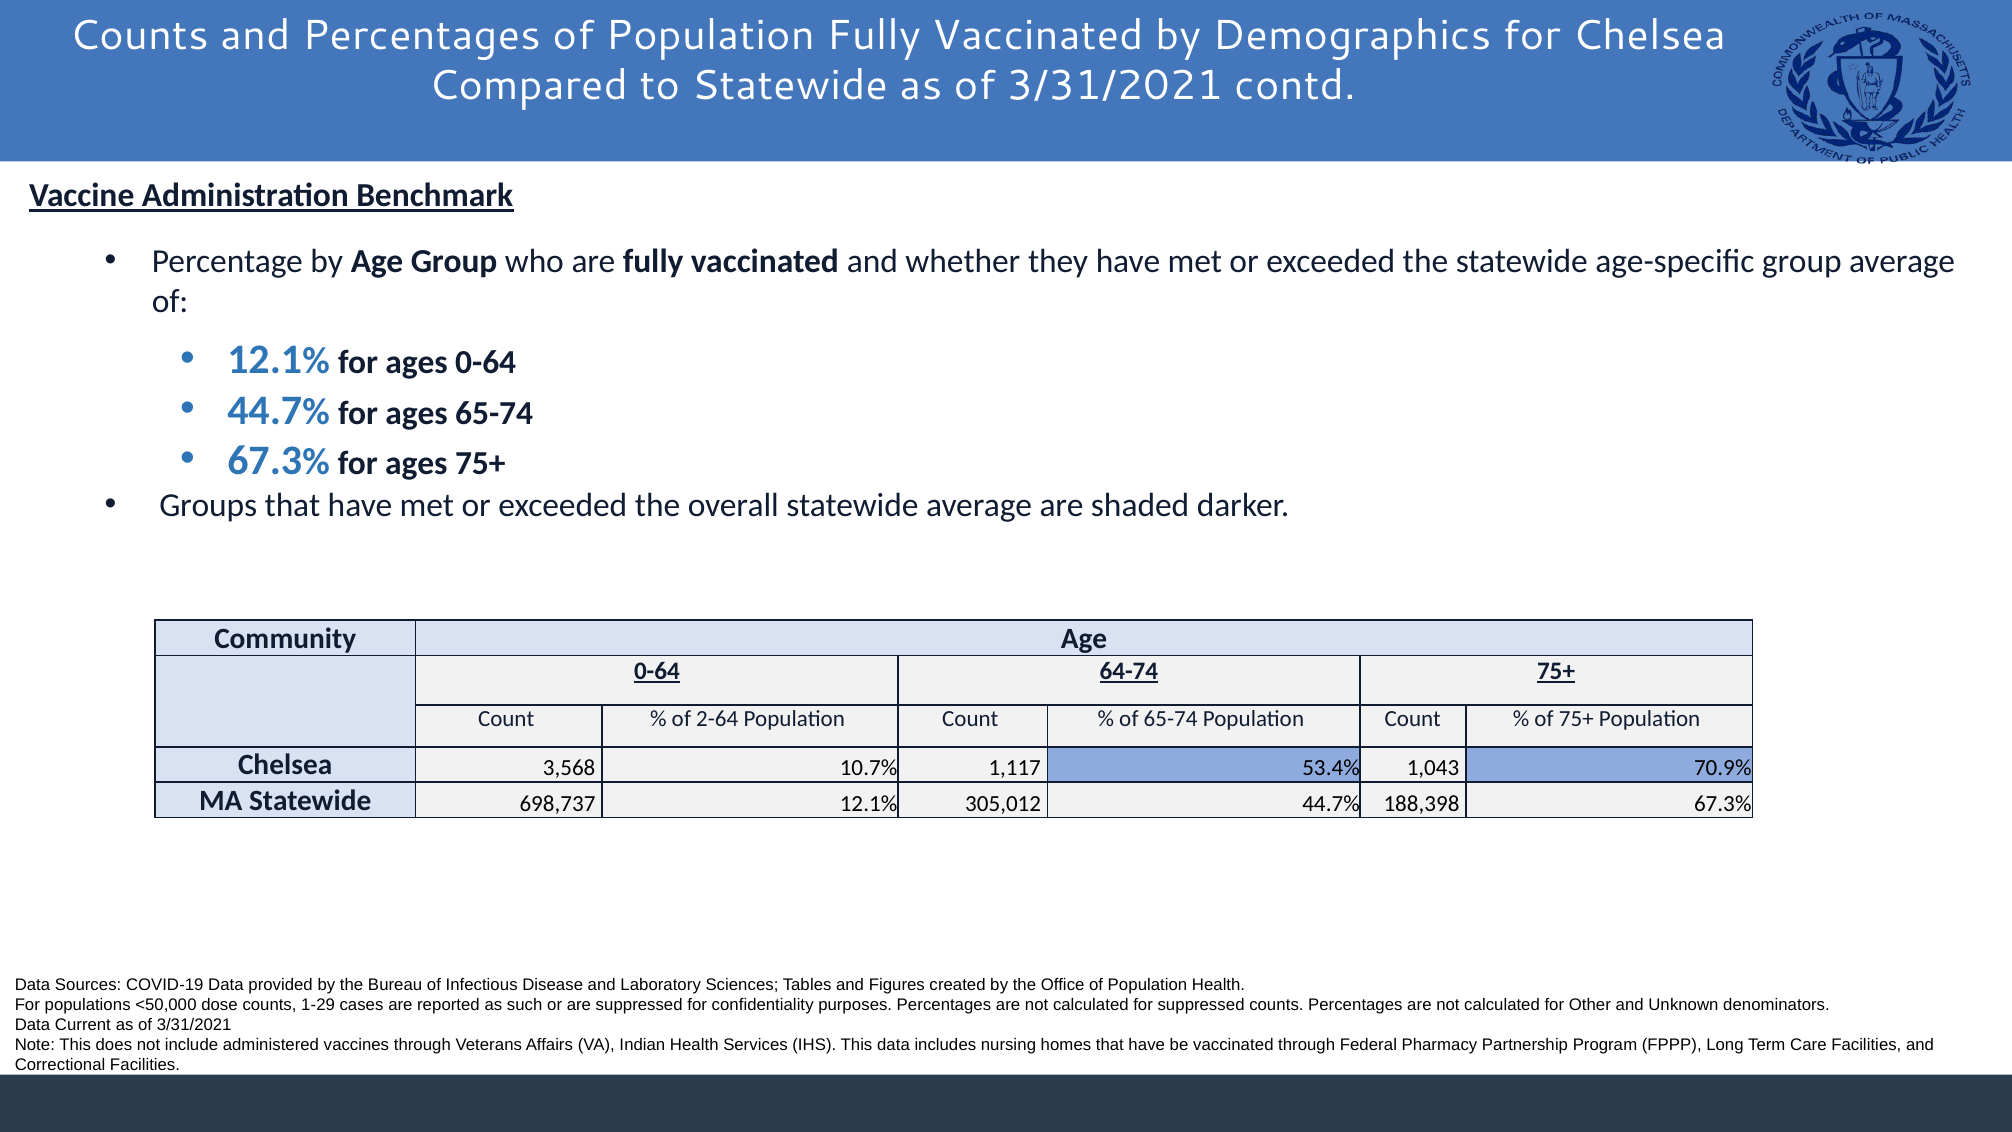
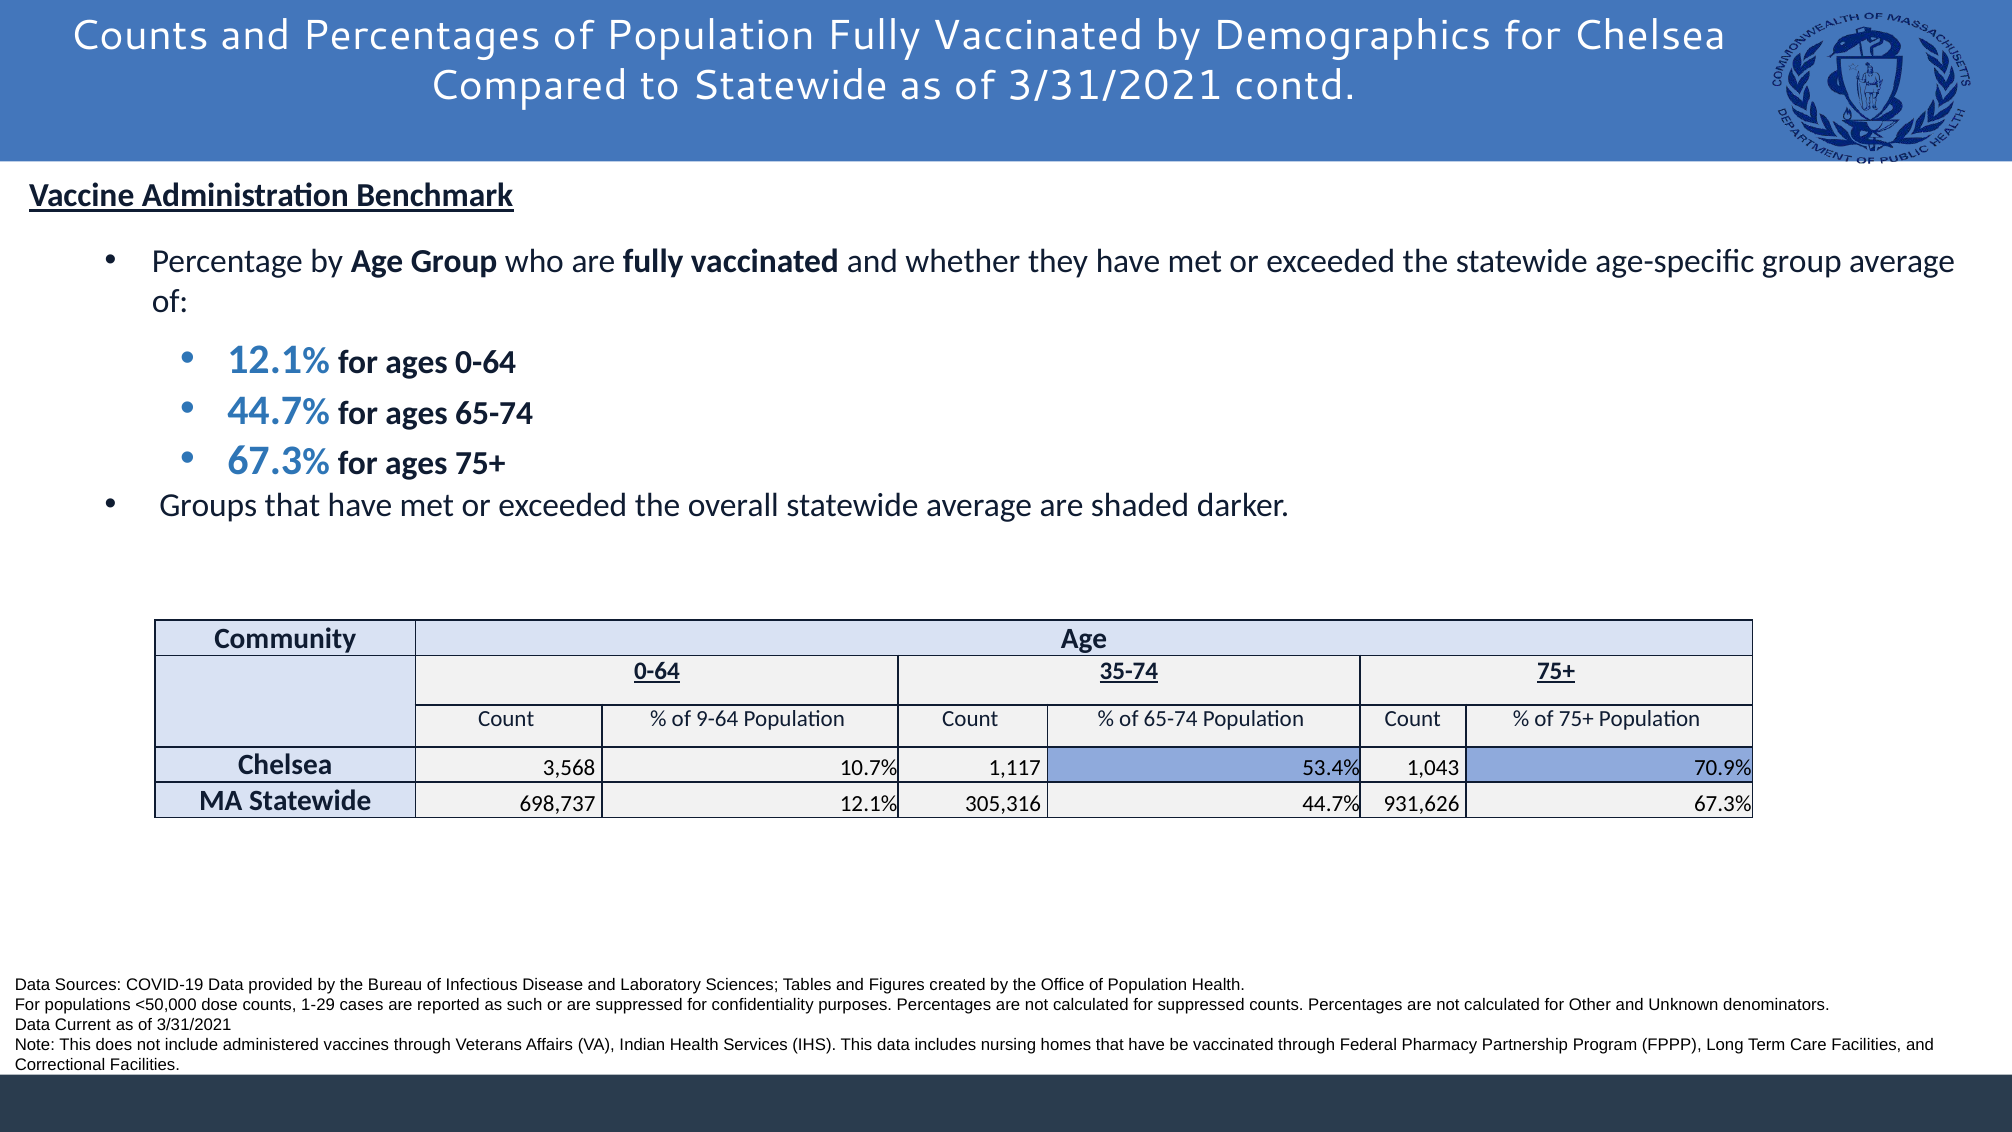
64-74: 64-74 -> 35-74 (1129, 671)
2-64: 2-64 -> 9-64 (717, 719)
305,012: 305,012 -> 305,316 (1003, 803)
188,398: 188,398 -> 931,626 (1421, 803)
